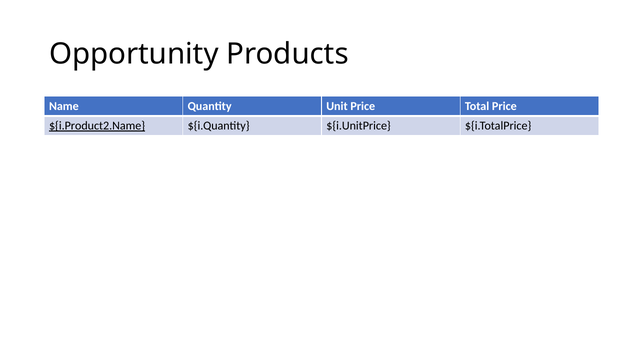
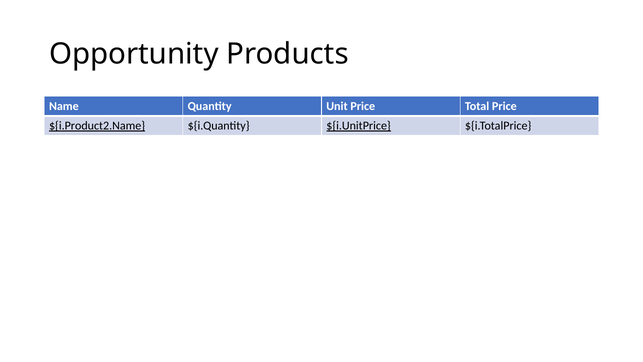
${i.UnitPrice underline: none -> present (359, 126)
